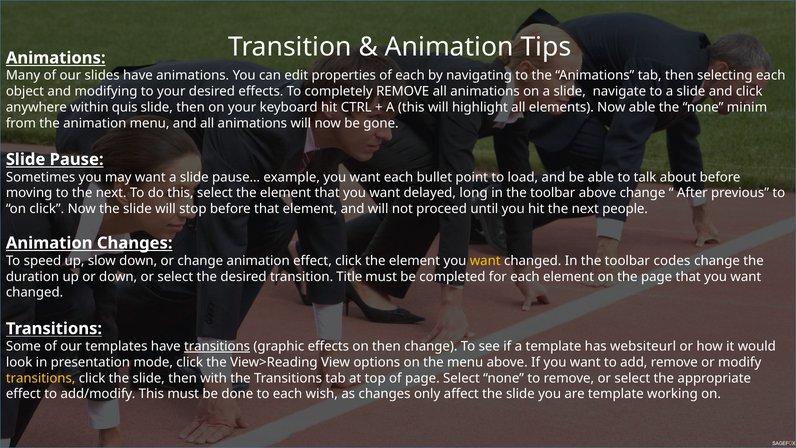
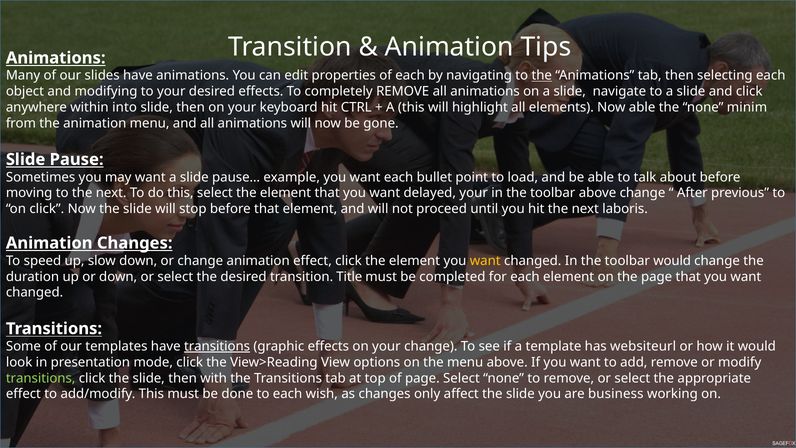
the underline: none -> present (542, 76)
quis: quis -> into (125, 107)
delayed long: long -> your (474, 193)
people: people -> laboris (625, 209)
toolbar codes: codes -> would (672, 261)
effects on then: then -> your (386, 346)
transitions colour: yellow -> light green (41, 378)
are template: template -> business (616, 394)
